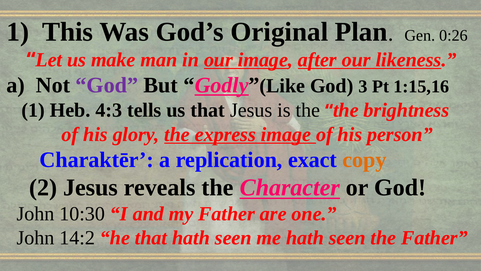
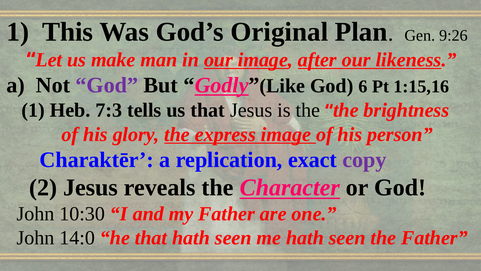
0:26: 0:26 -> 9:26 (453, 36)
3: 3 -> 6 (363, 86)
4:3: 4:3 -> 7:3 (109, 110)
copy colour: orange -> purple (364, 160)
14:2: 14:2 -> 14:0 (77, 238)
